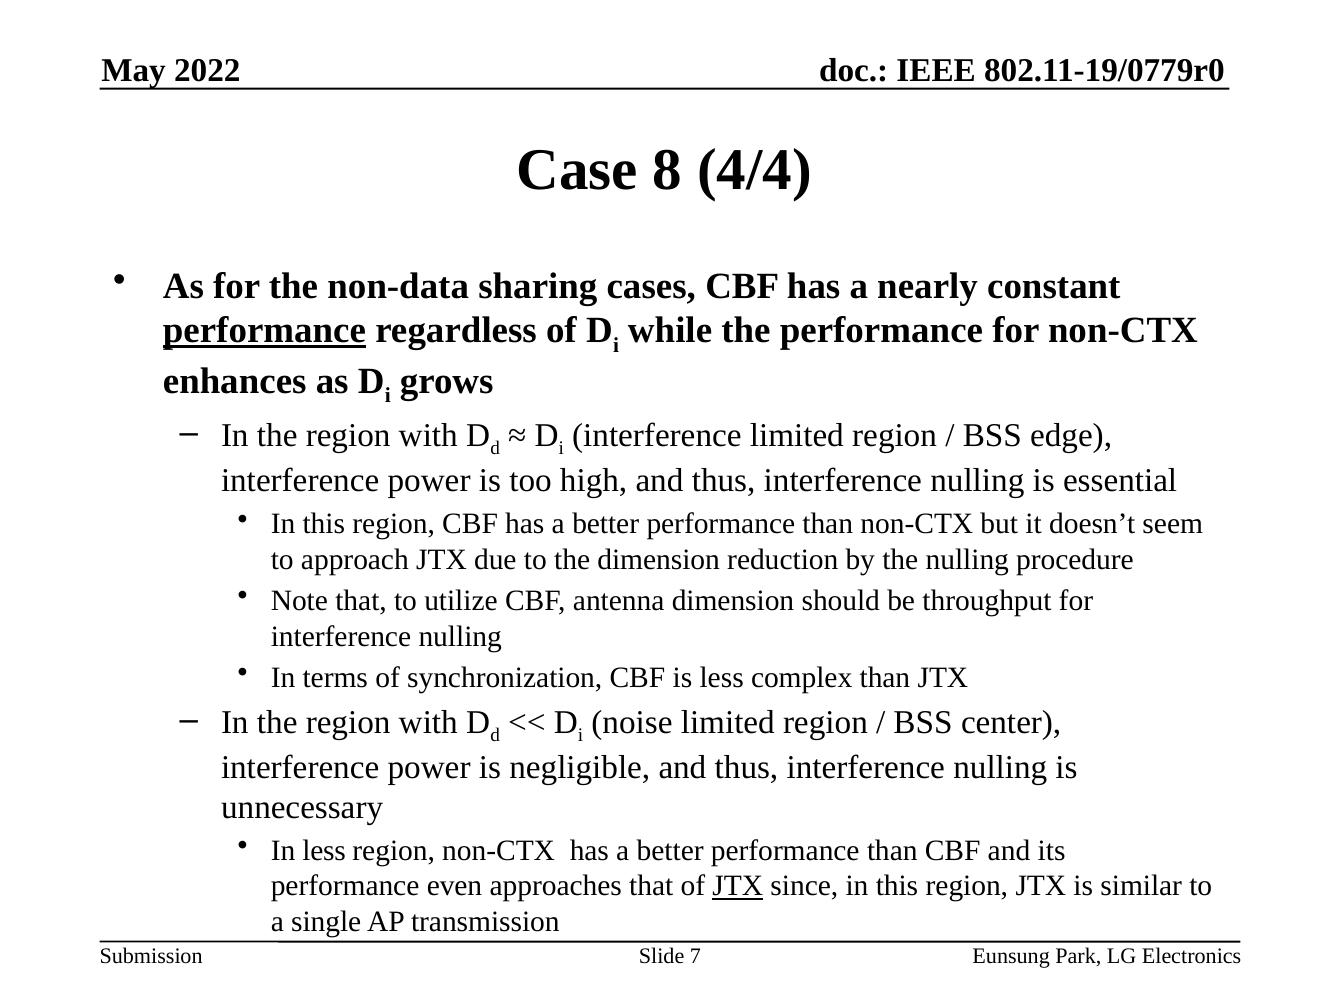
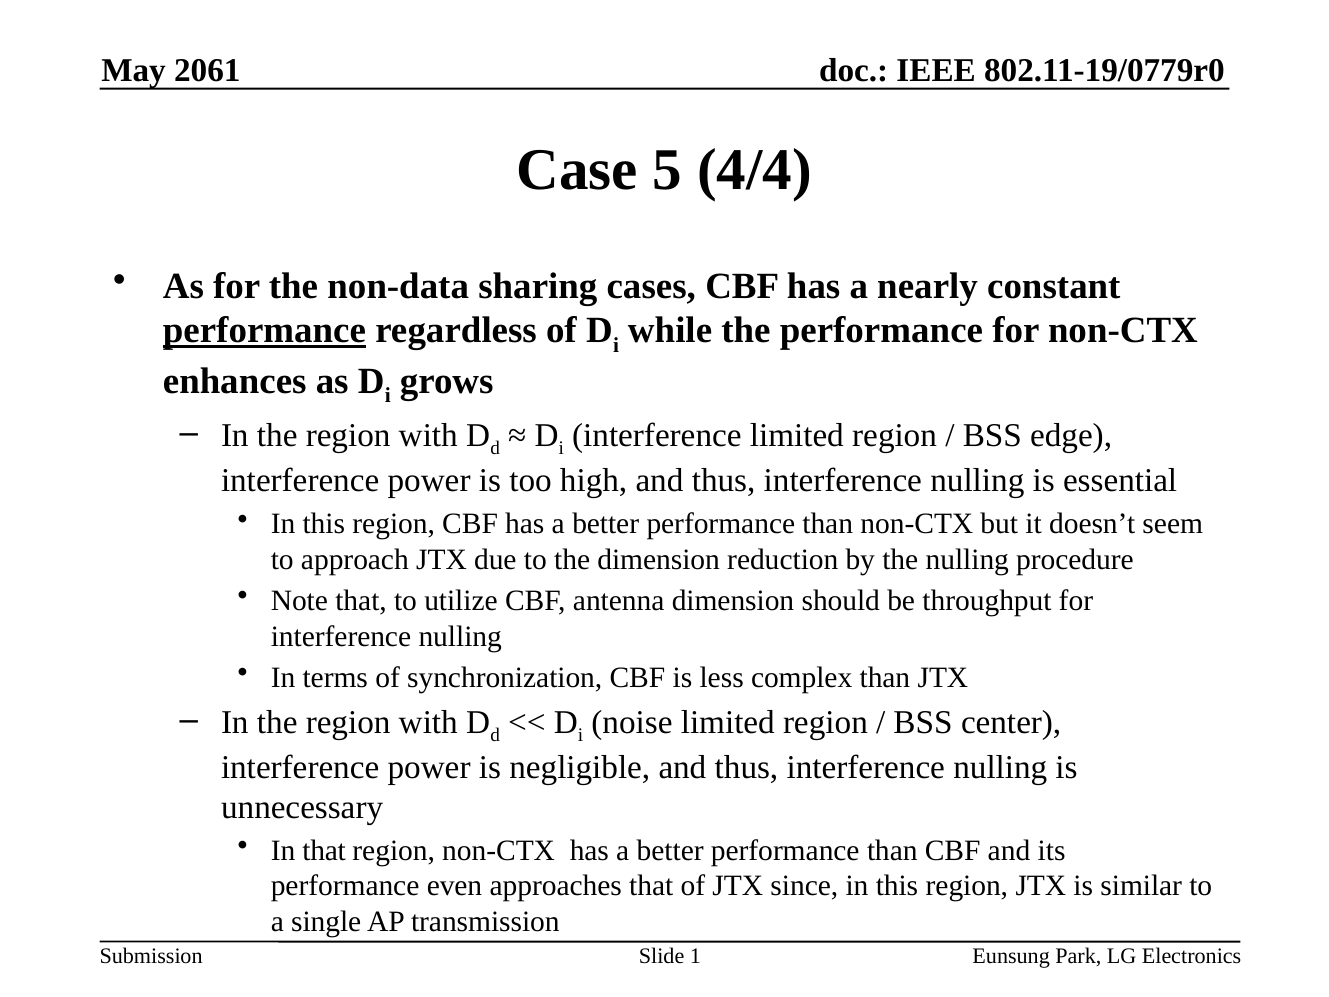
2022: 2022 -> 2061 (207, 71)
8: 8 -> 5 (668, 170)
In less: less -> that (324, 851)
JTX underline: present -> none (738, 886)
7: 7 -> 1 (695, 956)
